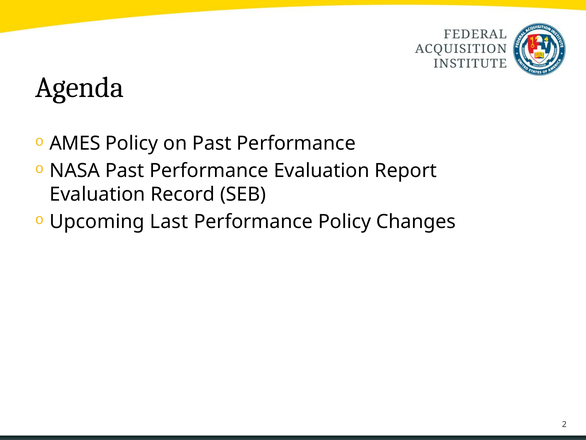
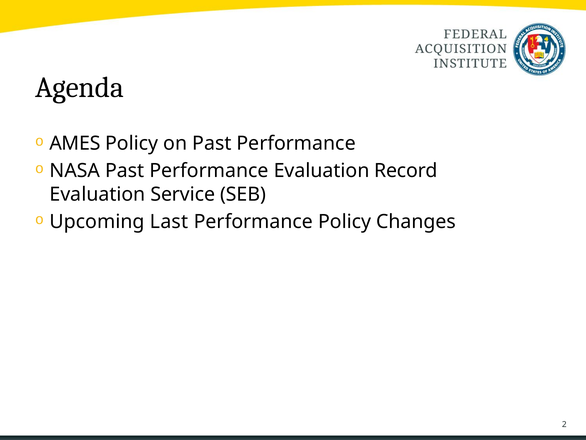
Report: Report -> Record (406, 171)
Record: Record -> Service (183, 194)
